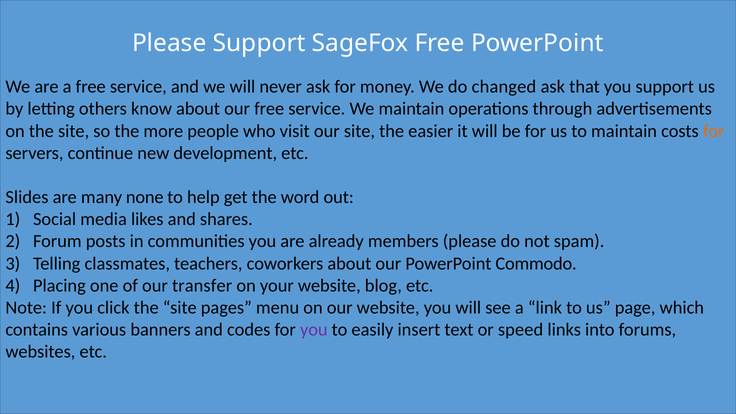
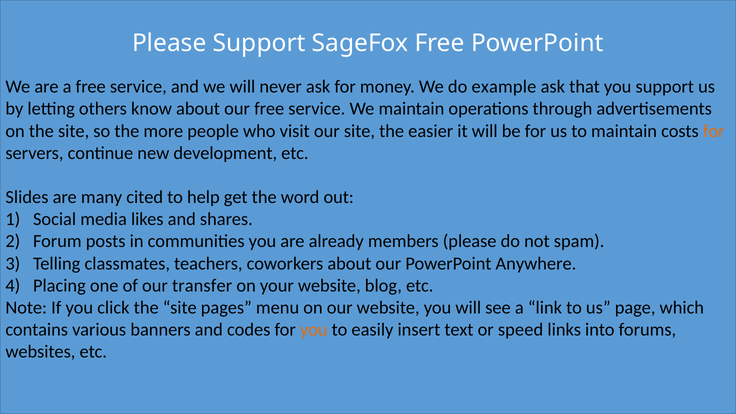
changed: changed -> example (504, 87)
none: none -> cited (145, 197)
Commodo: Commodo -> Anywhere (536, 263)
you colour: purple -> orange (314, 330)
